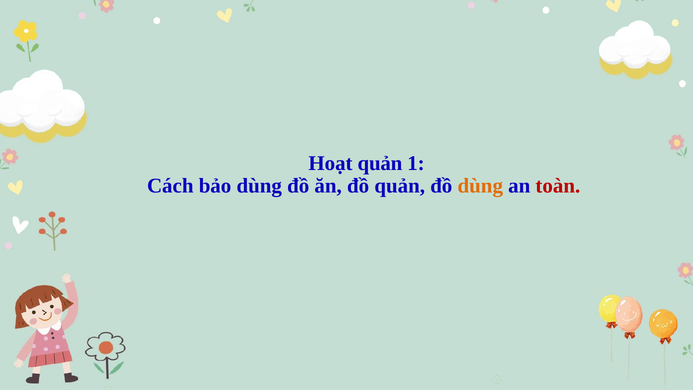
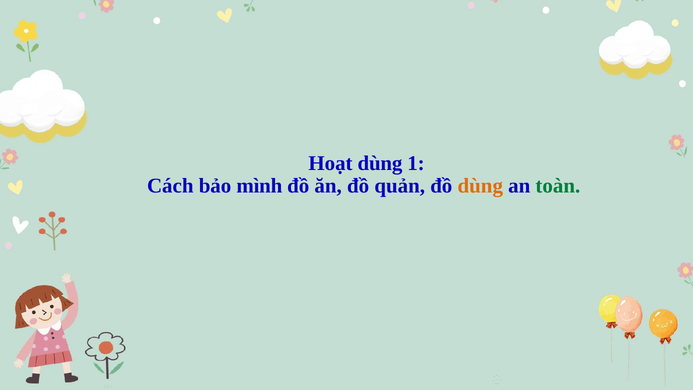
Hoạt quản: quản -> dùng (380, 163)
bảo dùng: dùng -> mình (259, 186)
toàn colour: red -> green (558, 186)
